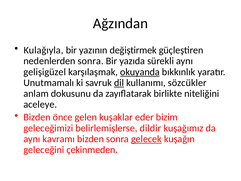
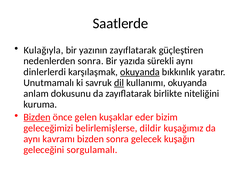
Ağzından: Ağzından -> Saatlerde (121, 23)
yazının değiştirmek: değiştirmek -> zayıflatarak (133, 50)
gelişigüzel: gelişigüzel -> dinlerlerdi (45, 72)
kullanımı sözcükler: sözcükler -> okuyanda (187, 83)
aceleye: aceleye -> kuruma (40, 104)
Bizden underline: none -> present (37, 117)
gelecek underline: present -> none (146, 139)
çekinmeden: çekinmeden -> sorgulamalı (92, 150)
